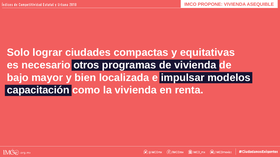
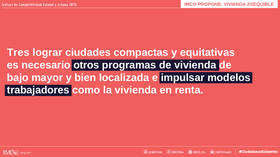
Solo: Solo -> Tres (18, 53)
capacitación: capacitación -> trabajadores (38, 90)
